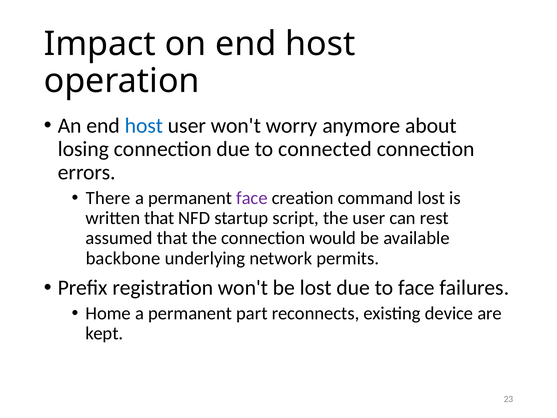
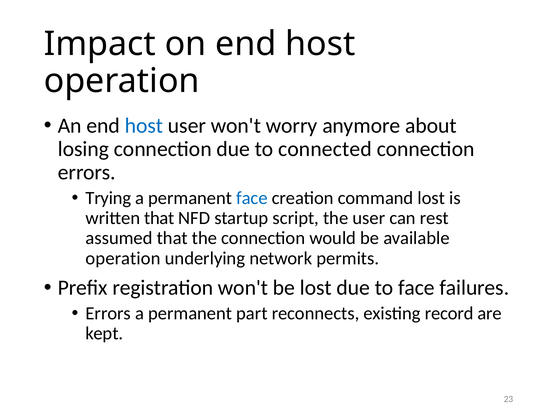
There: There -> Trying (108, 198)
face colour: purple -> blue (252, 198)
backbone: backbone -> operation (123, 258)
Home: Home -> Errors (108, 313)
device: device -> record (449, 313)
